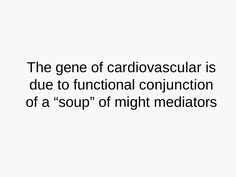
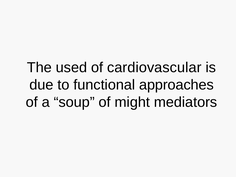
gene: gene -> used (71, 68)
conjunction: conjunction -> approaches (176, 85)
